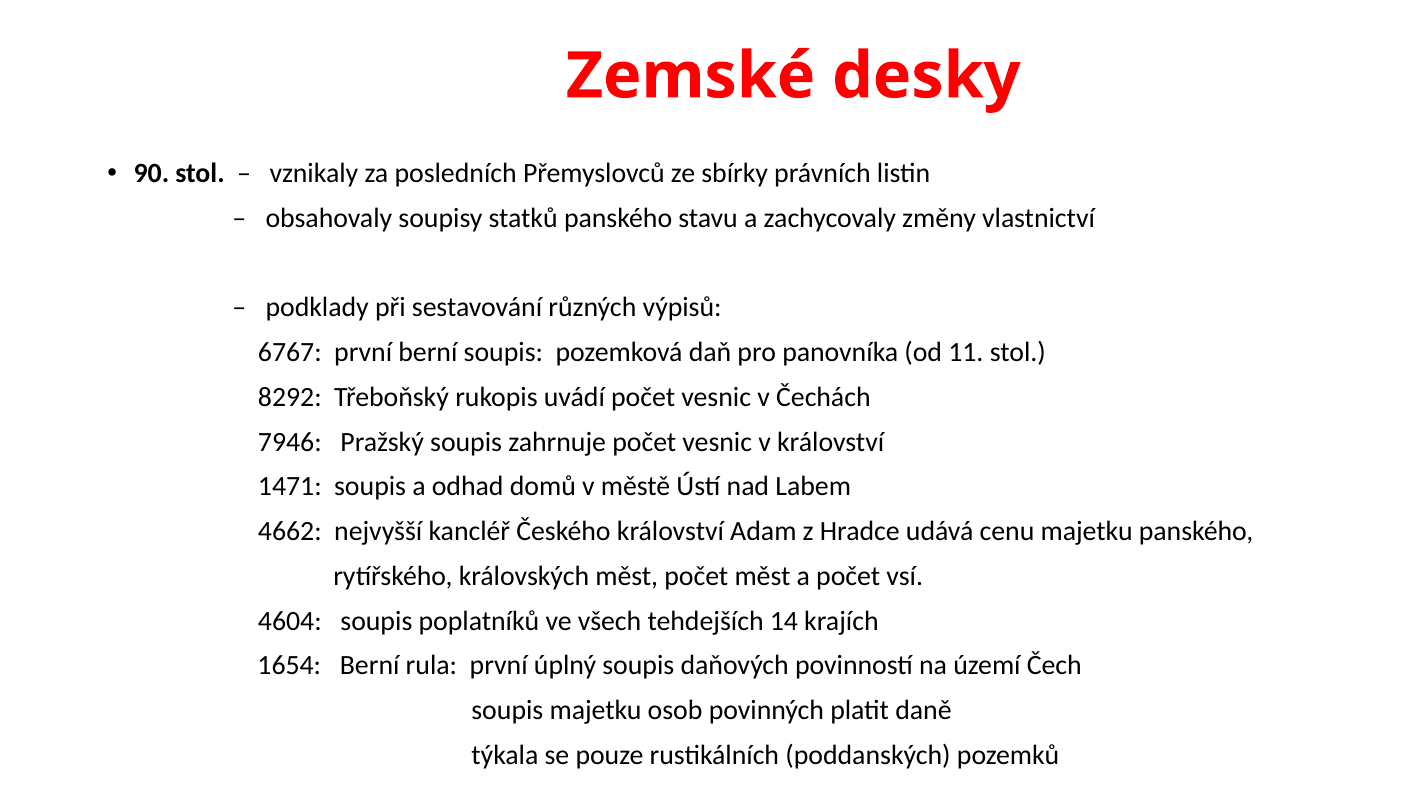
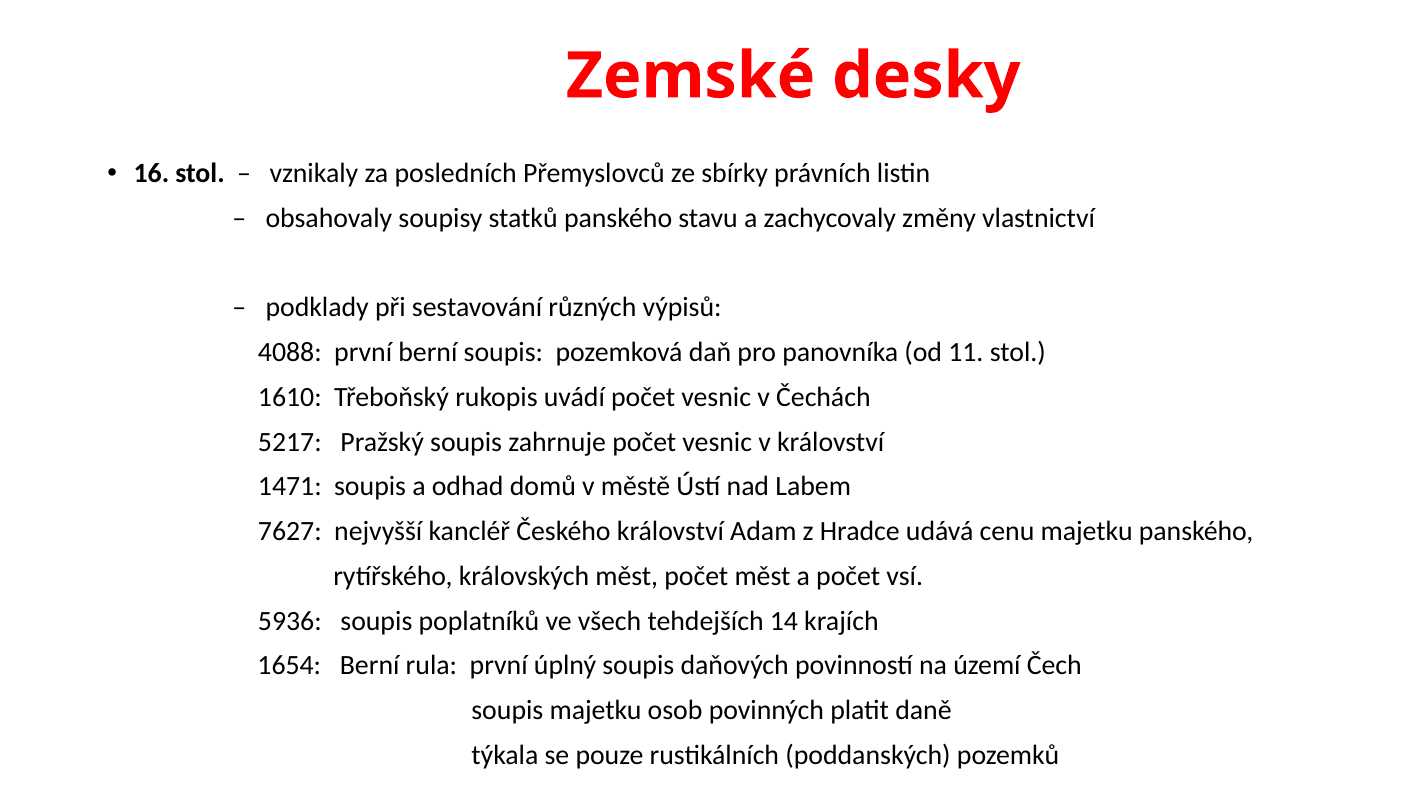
90: 90 -> 16 (151, 173)
6767: 6767 -> 4088 (290, 352)
8292: 8292 -> 1610 (290, 397)
7946: 7946 -> 5217 (290, 442)
4662: 4662 -> 7627 (290, 531)
4604: 4604 -> 5936 (290, 621)
